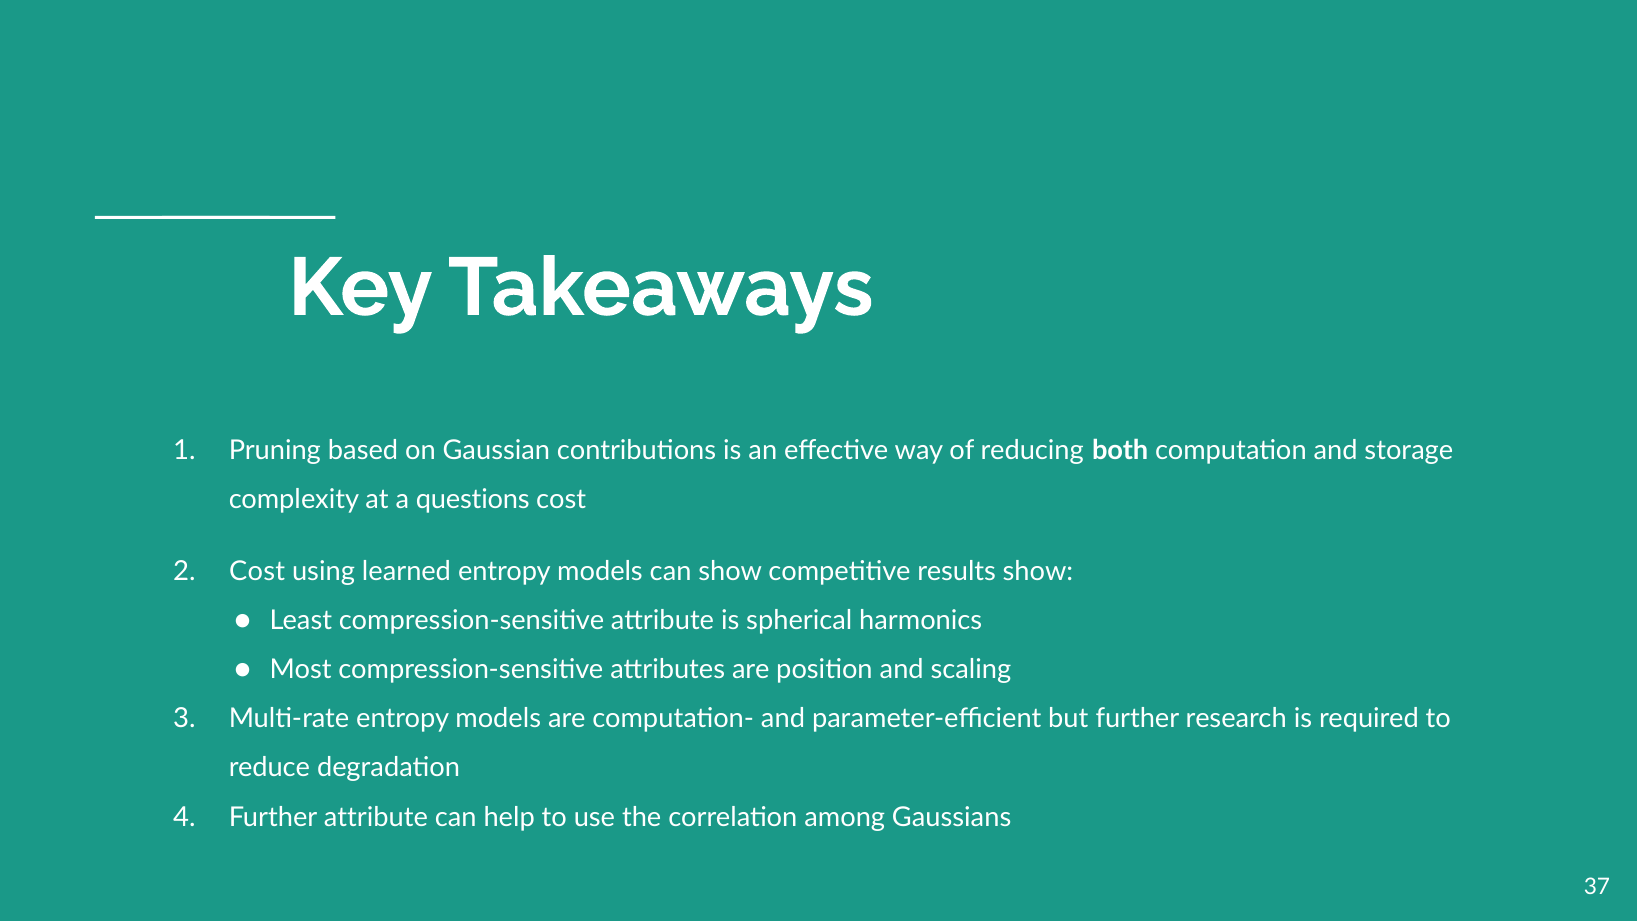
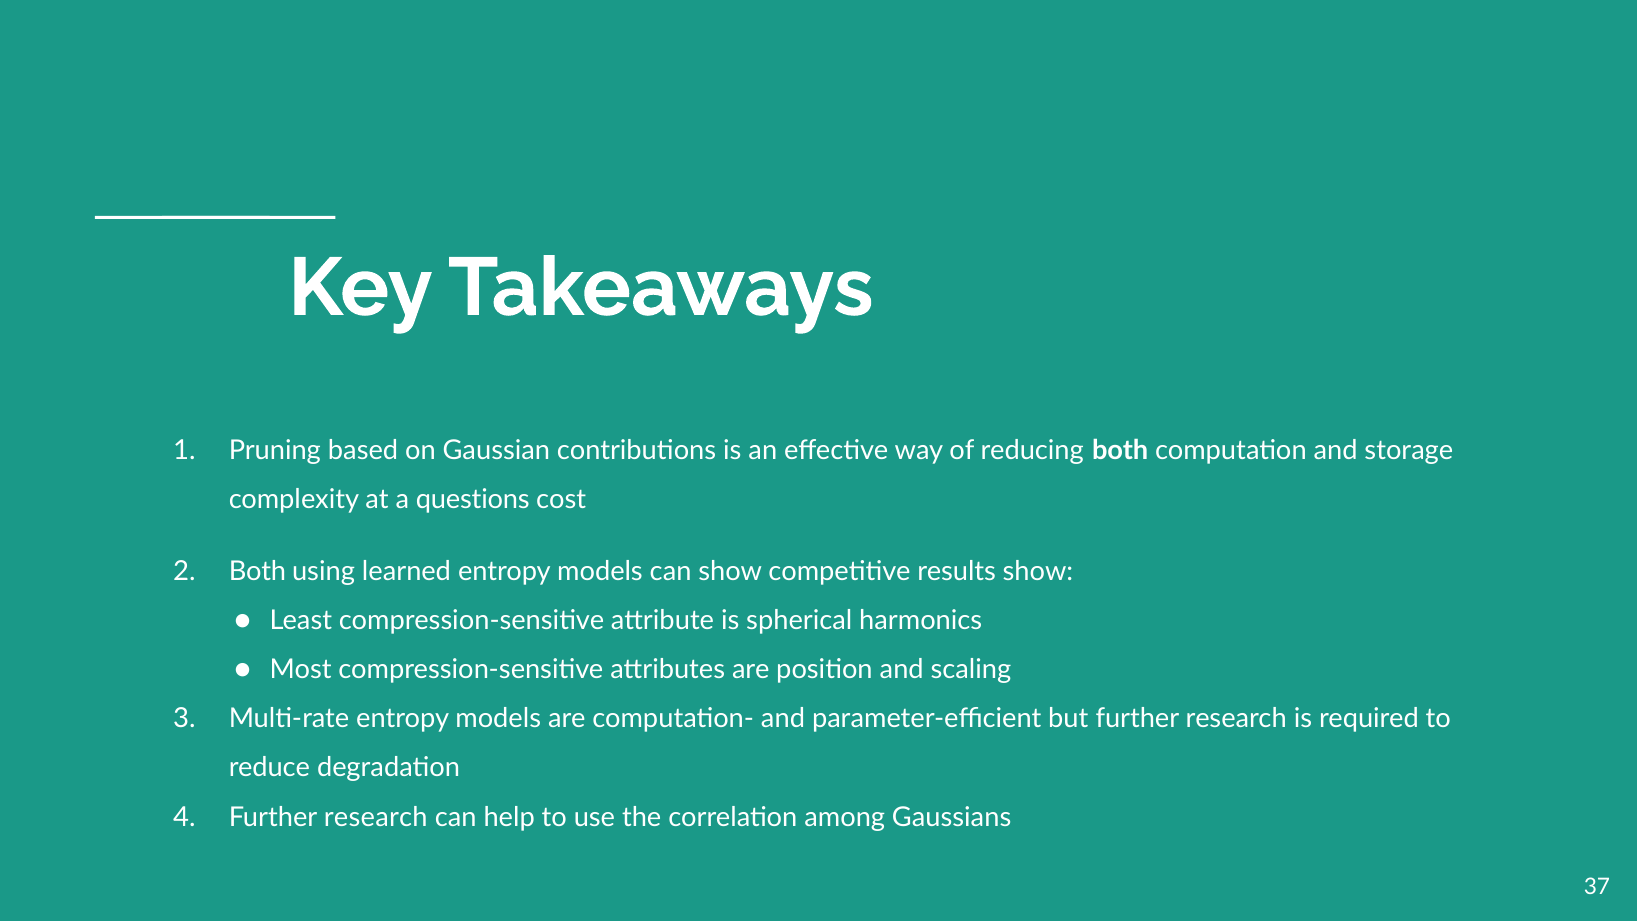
Cost: Cost -> Both (257, 571)
attribute: attribute -> research (376, 817)
